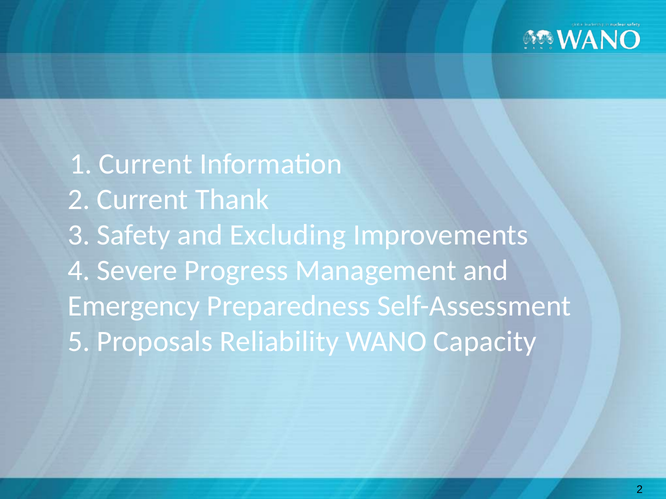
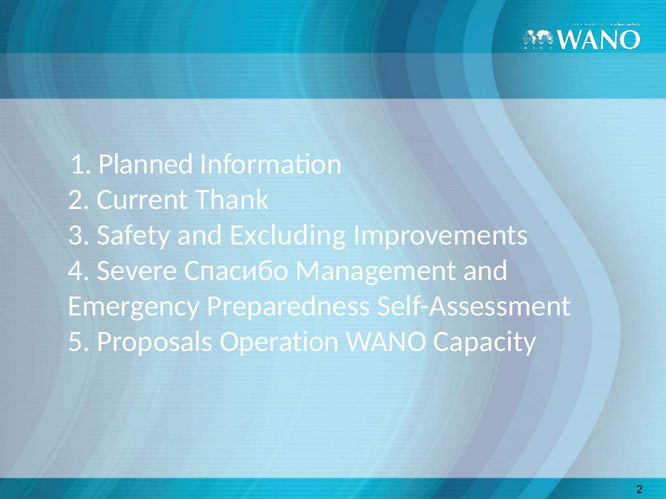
Current: Current -> Planned (146, 164)
Progress: Progress -> Спасибо (236, 271)
Reliability: Reliability -> Operation (279, 342)
